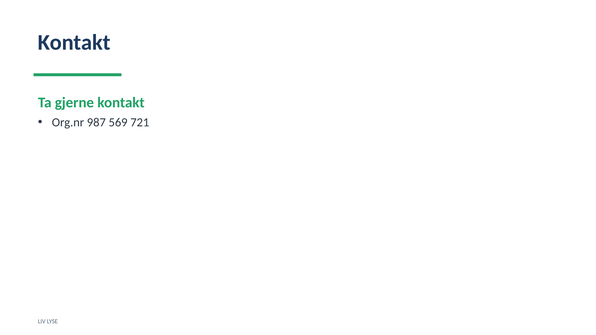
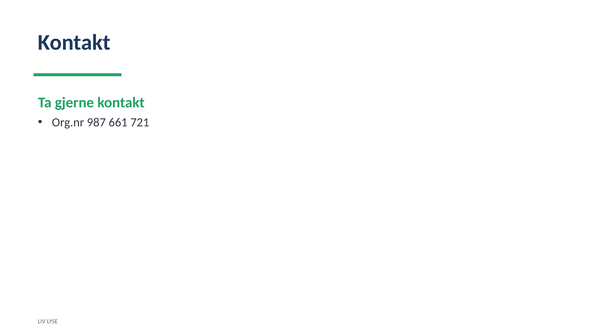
569: 569 -> 661 (118, 123)
